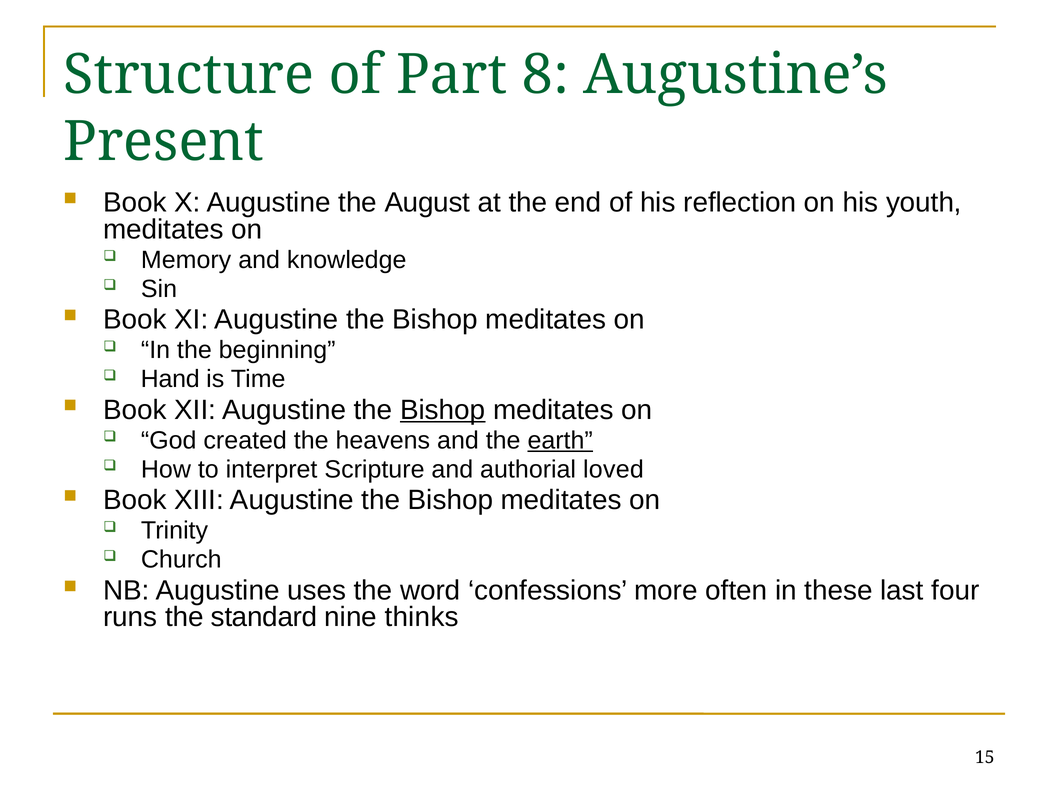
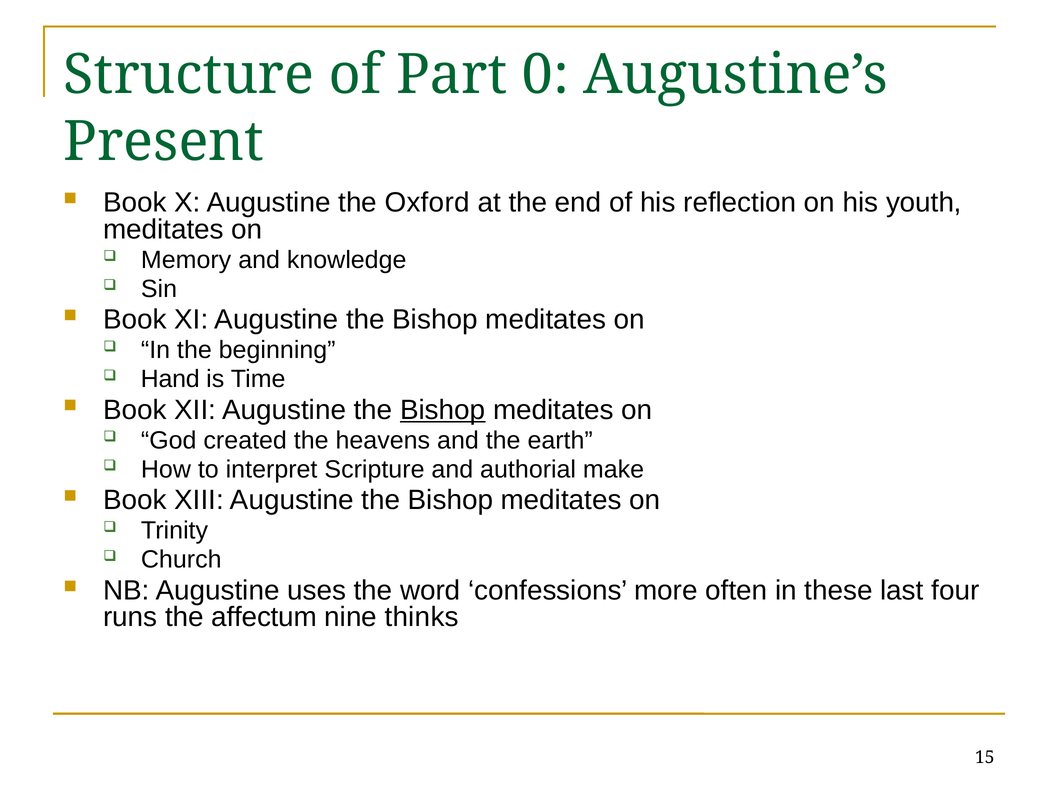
8: 8 -> 0 (545, 75)
August: August -> Oxford (427, 203)
earth underline: present -> none (560, 441)
loved: loved -> make (614, 470)
standard: standard -> affectum (264, 618)
